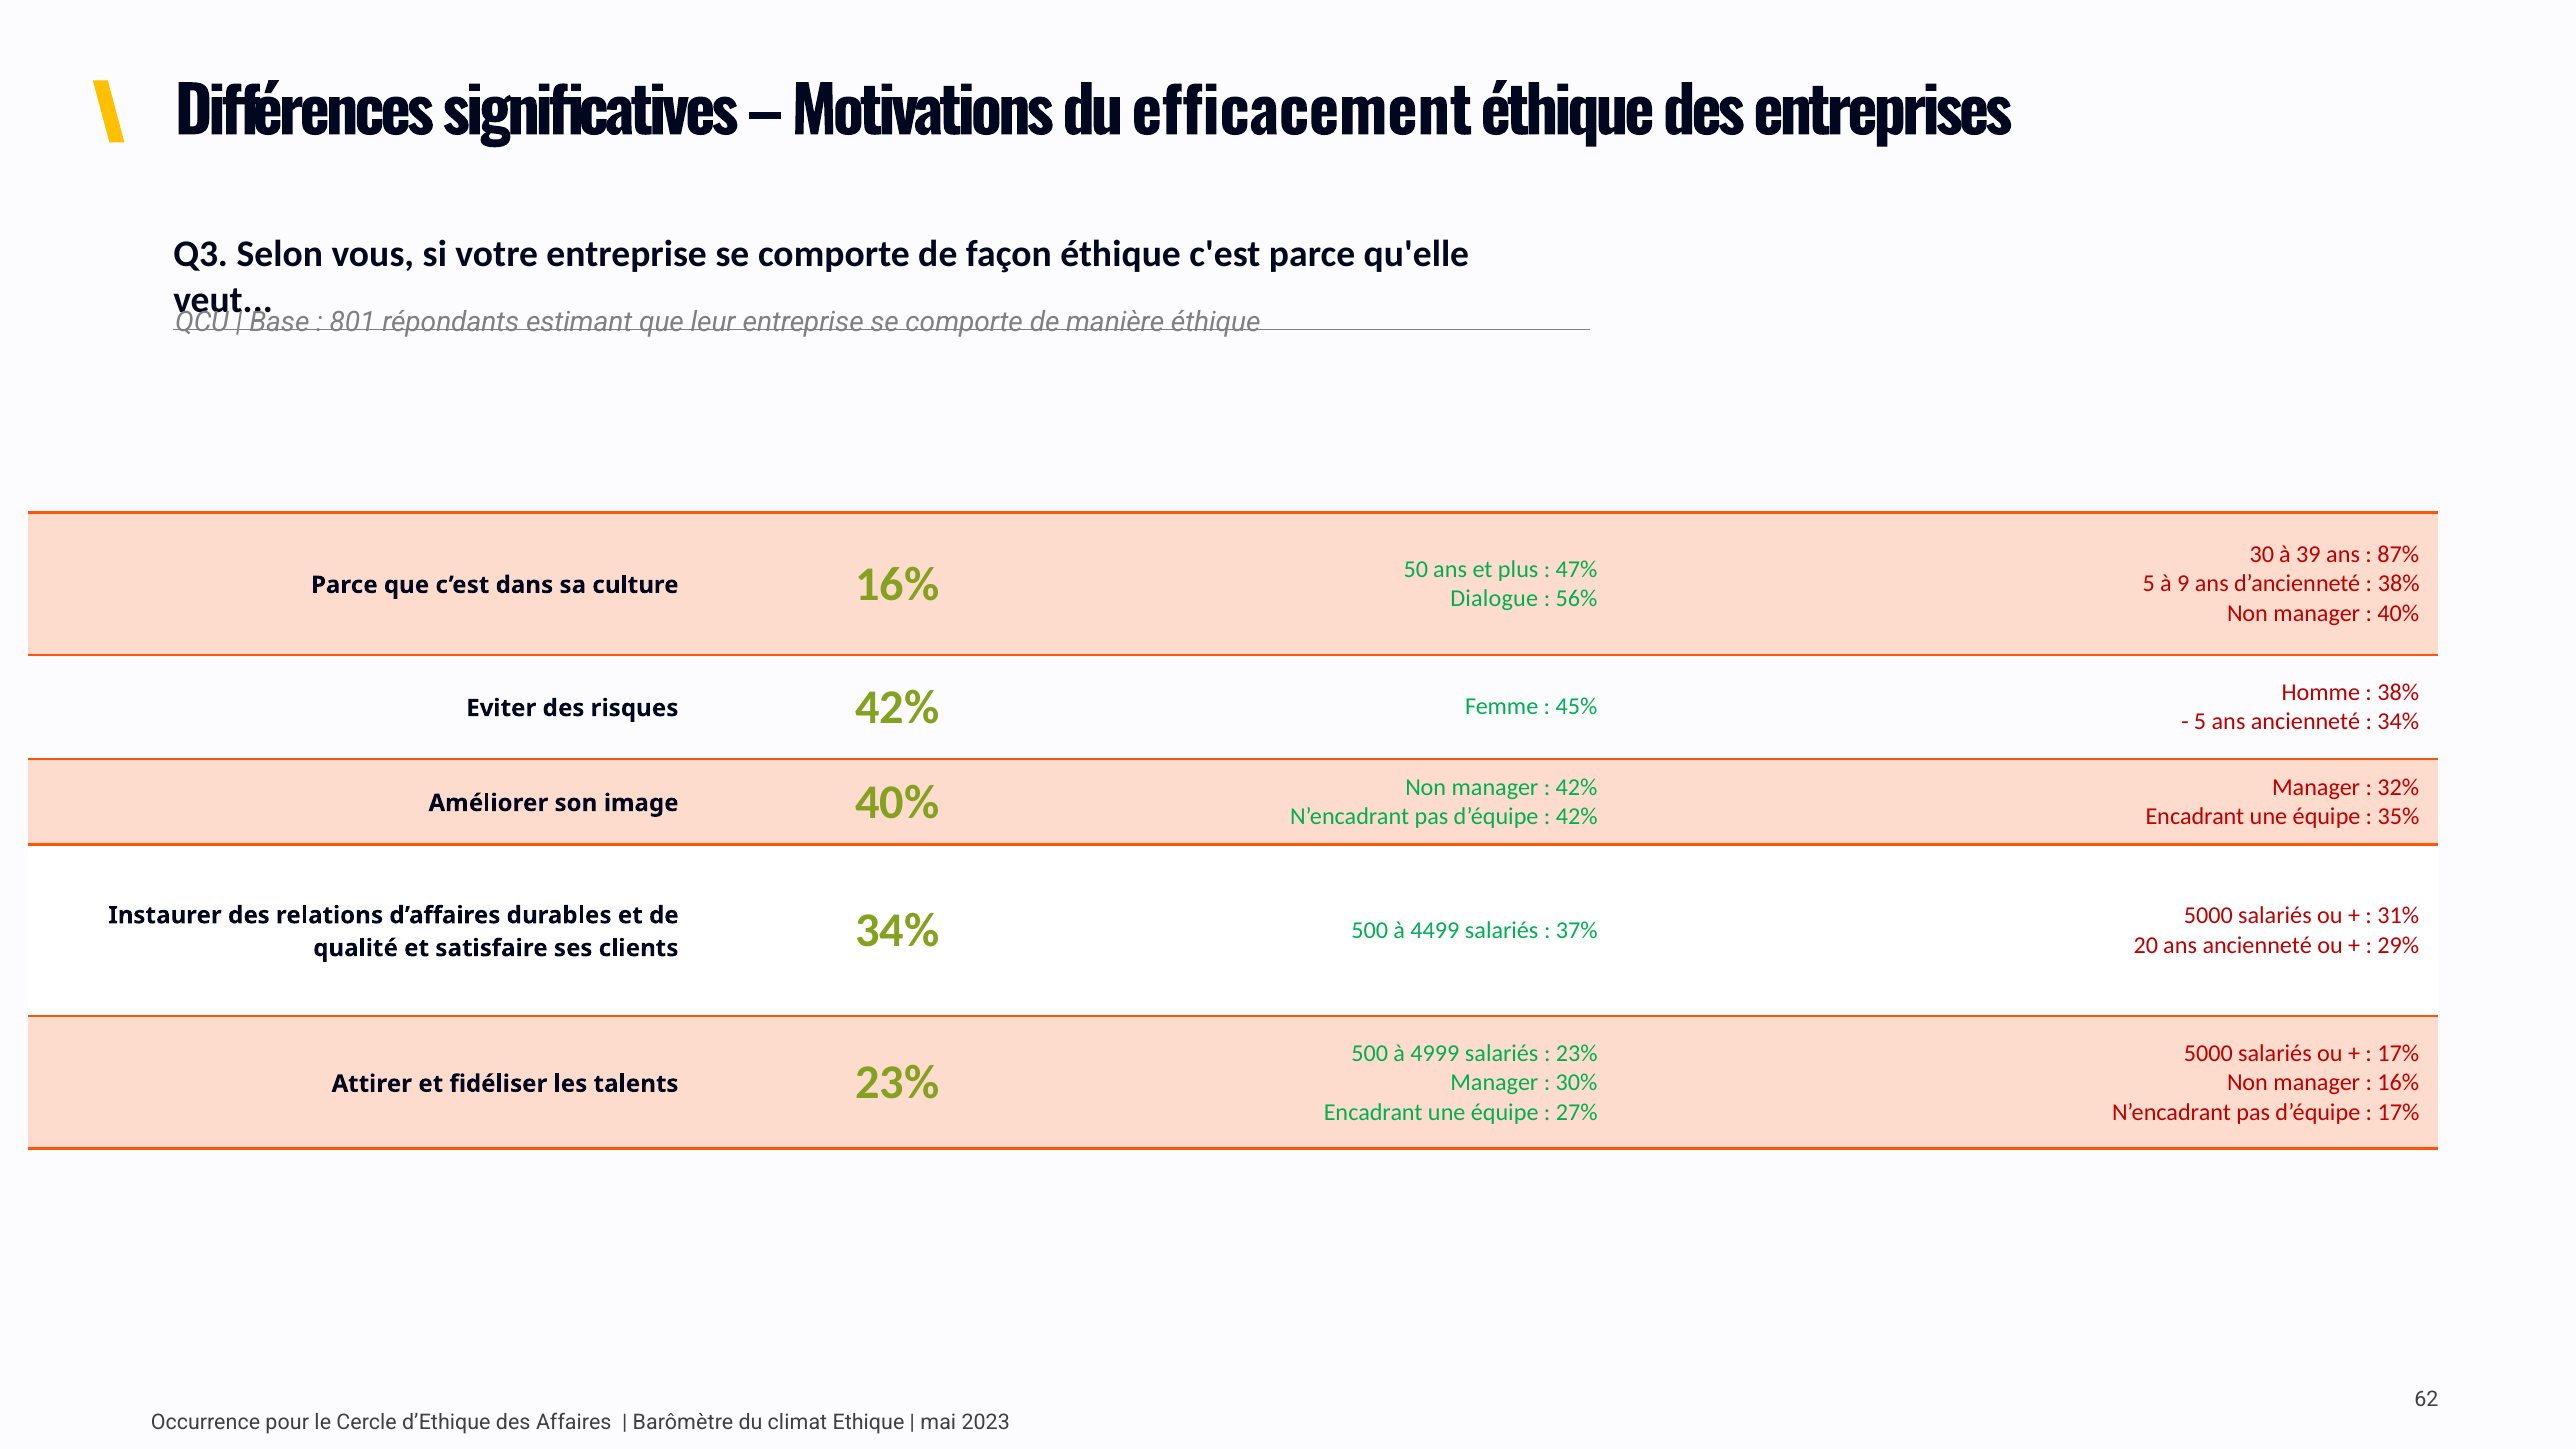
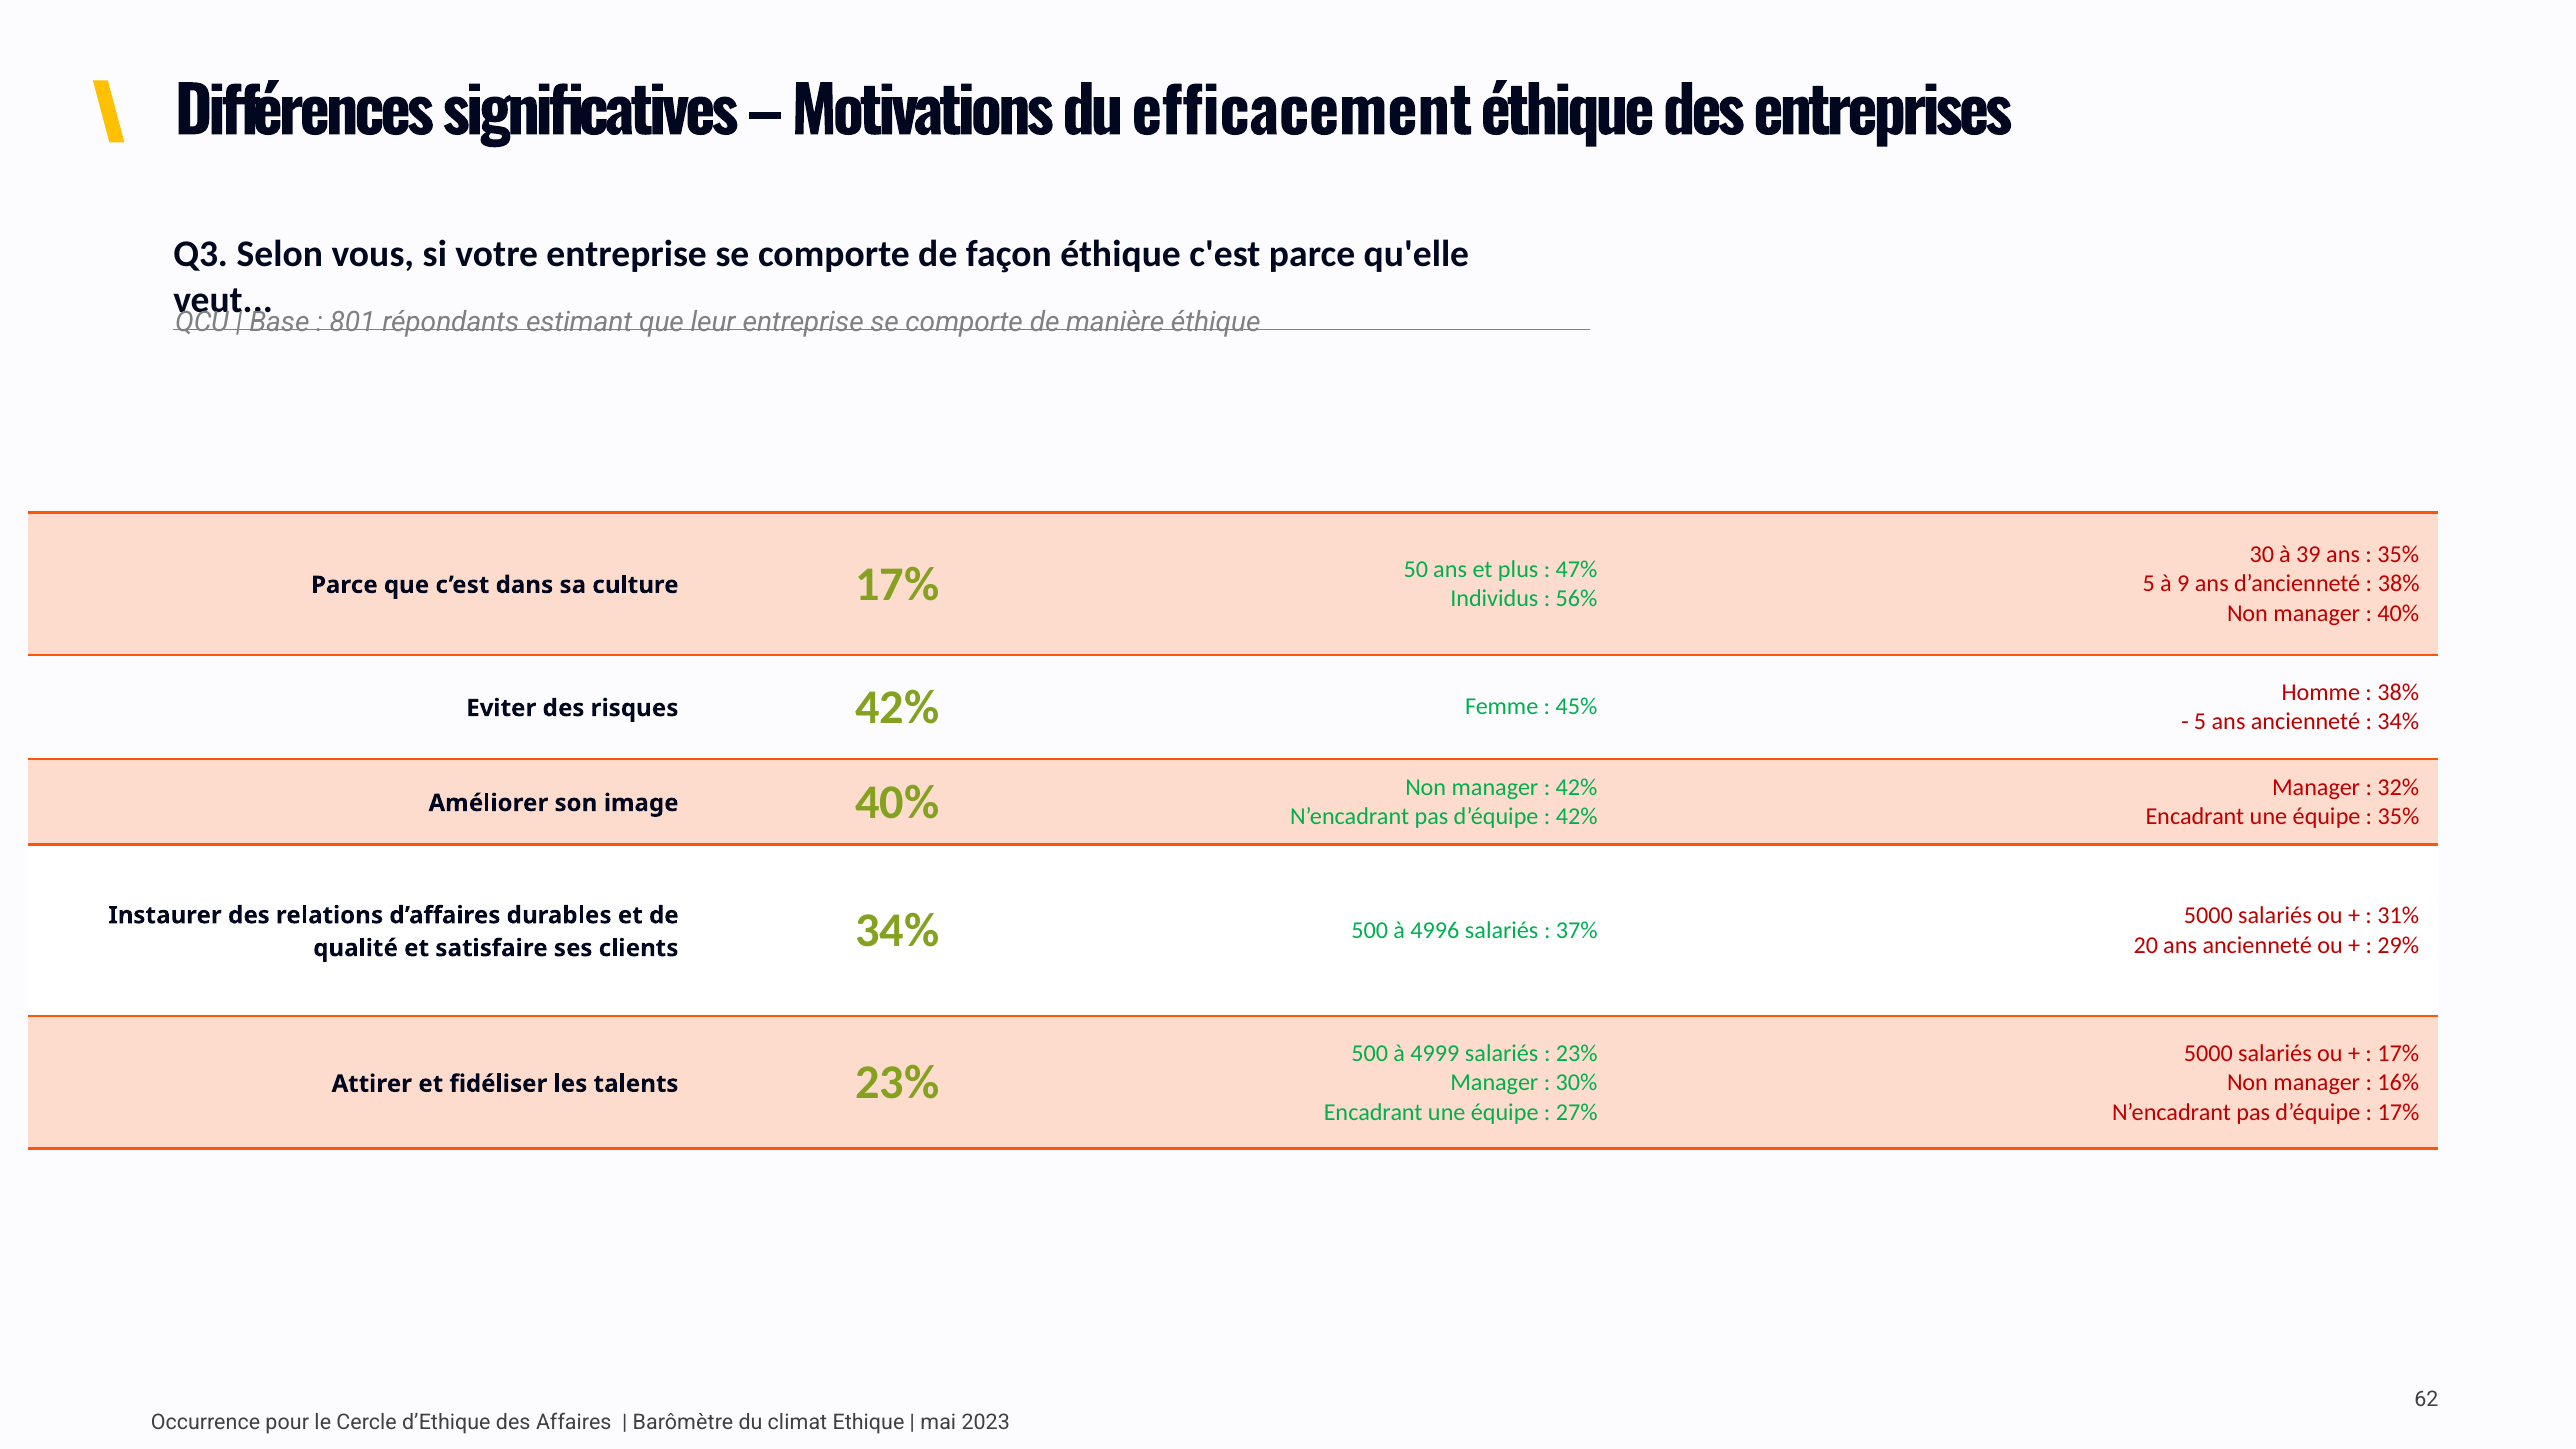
87%: 87% -> 35% (2398, 554)
culture 16%: 16% -> 17% (897, 584)
Dialogue: Dialogue -> Individus (1494, 599)
4499: 4499 -> 4996 (1435, 931)
